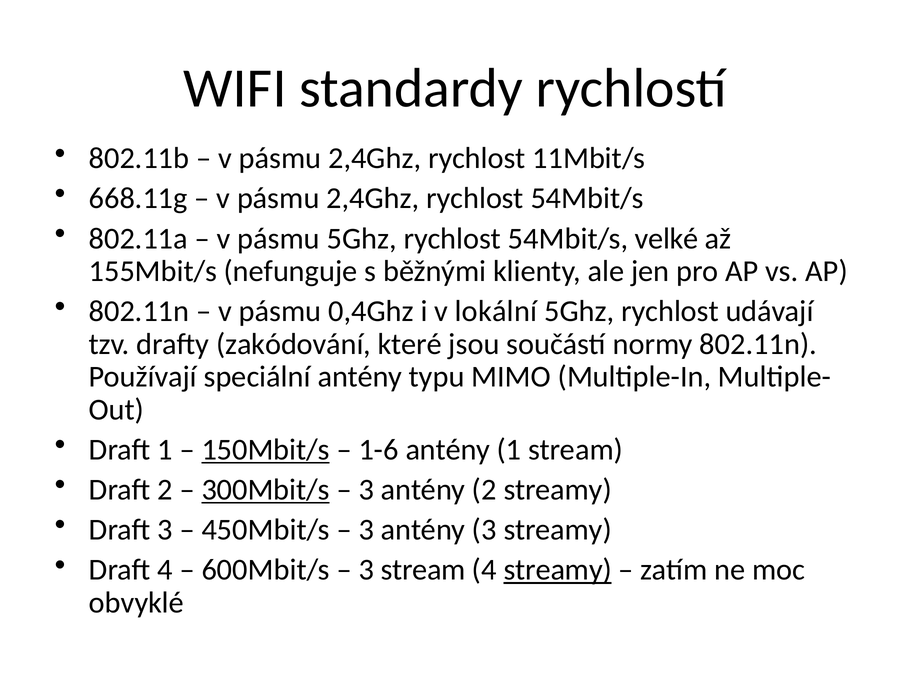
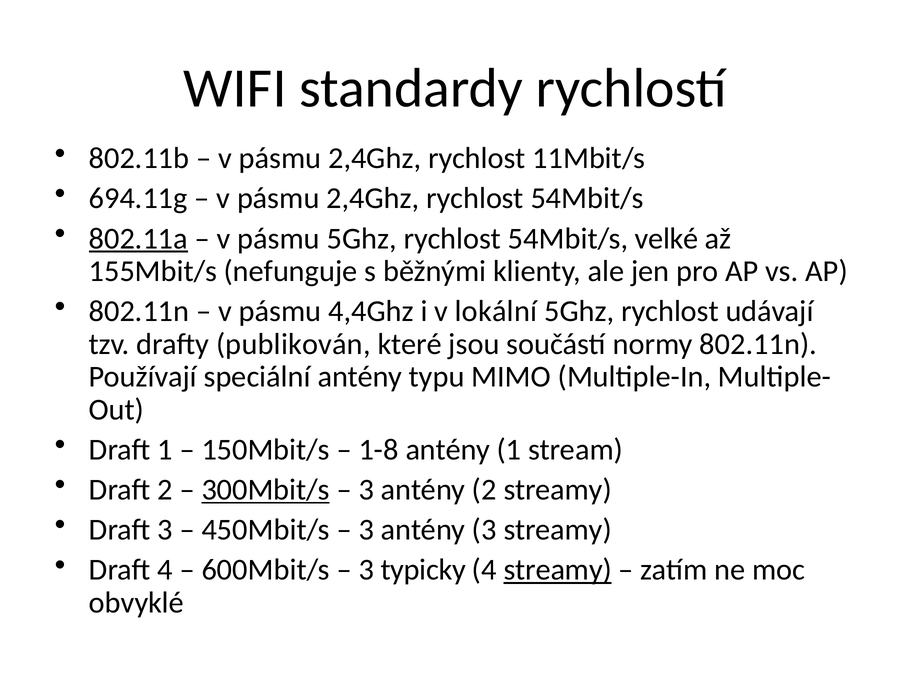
668.11g: 668.11g -> 694.11g (138, 199)
802.11a underline: none -> present (138, 239)
0,4Ghz: 0,4Ghz -> 4,4Ghz (371, 311)
zakódování: zakódování -> publikován (293, 344)
150Mbit/s underline: present -> none (266, 450)
1-6: 1-6 -> 1-8 (379, 450)
3 stream: stream -> typicky (423, 570)
